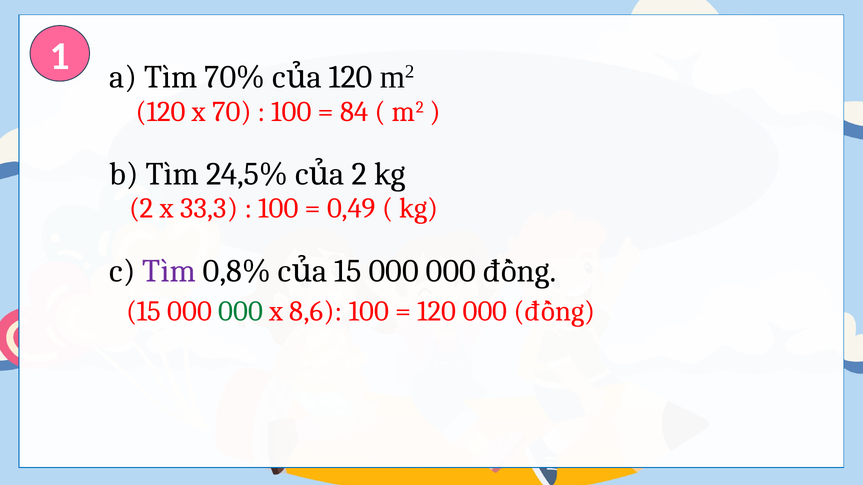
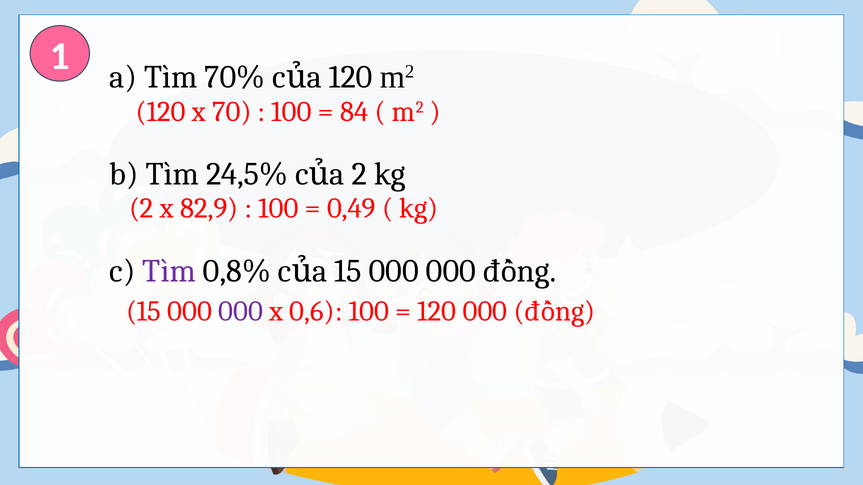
33,3: 33,3 -> 82,9 (209, 208)
000 colour: green -> purple (241, 311)
8,6: 8,6 -> 0,6 (316, 311)
